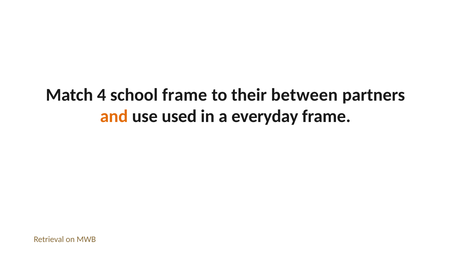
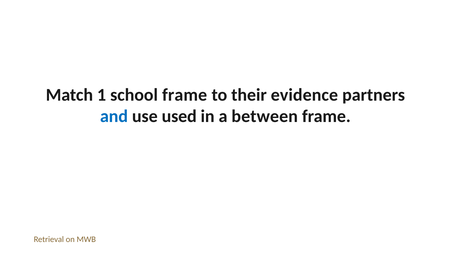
4: 4 -> 1 (102, 95)
between: between -> evidence (304, 95)
and colour: orange -> blue (114, 116)
everyday: everyday -> between (265, 116)
